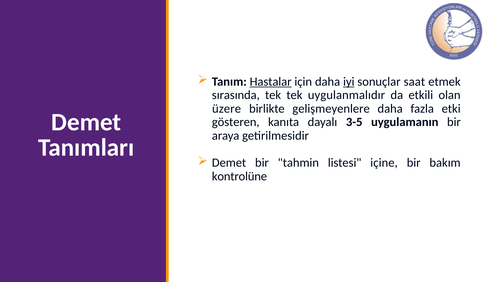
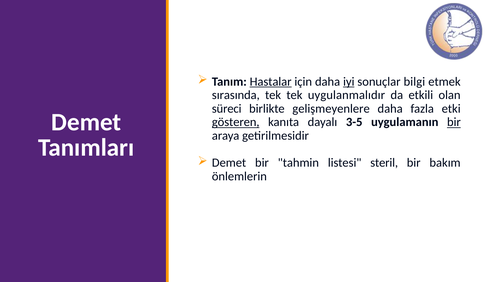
saat: saat -> bilgi (414, 82)
üzere: üzere -> süreci (227, 109)
gösteren underline: none -> present (236, 122)
bir underline: none -> present (454, 122)
içine: içine -> steril (384, 163)
kontrolüne: kontrolüne -> önlemlerin (239, 176)
